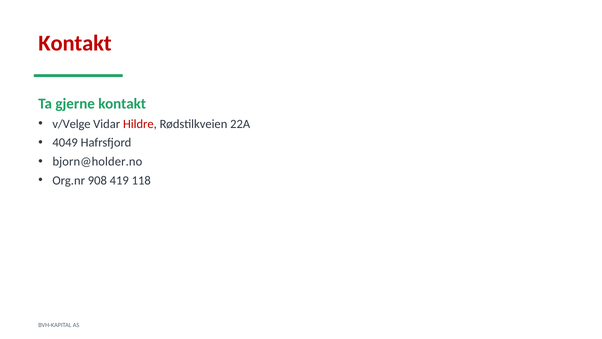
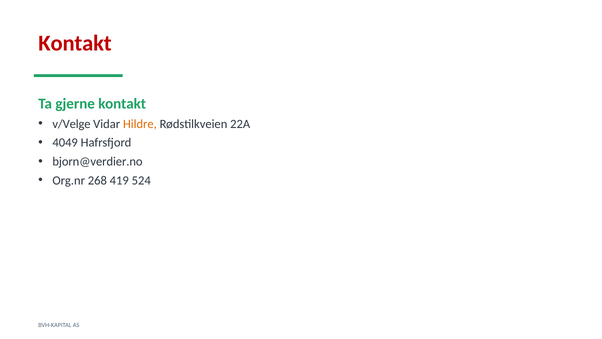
Hildre colour: red -> orange (140, 124)
bjorn@holder.no: bjorn@holder.no -> bjorn@verdier.no (97, 161)
908: 908 -> 268 (97, 180)
118: 118 -> 524 (141, 180)
